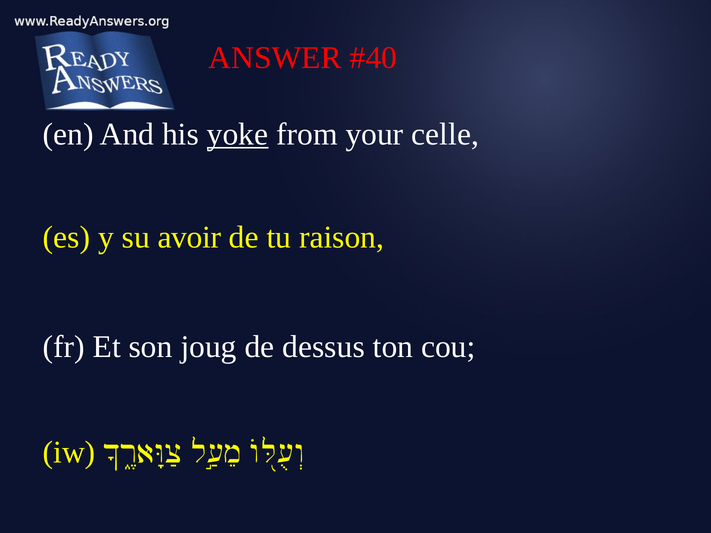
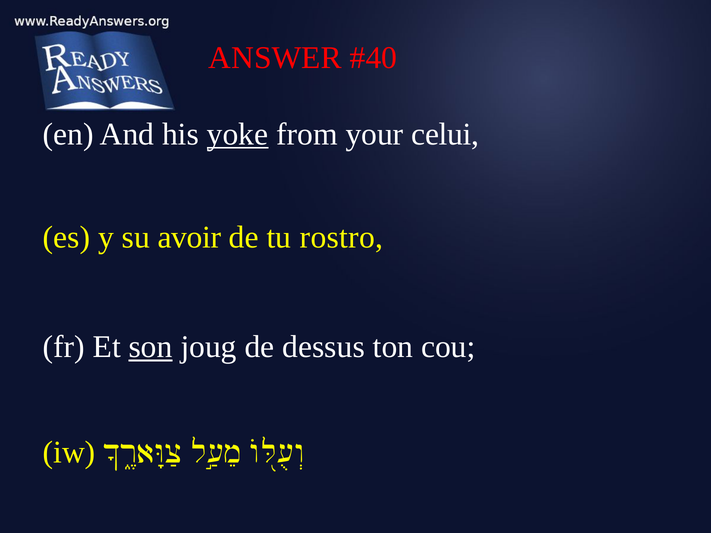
celle: celle -> celui (445, 134)
raison: raison -> rostro (341, 237)
son underline: none -> present (151, 347)
